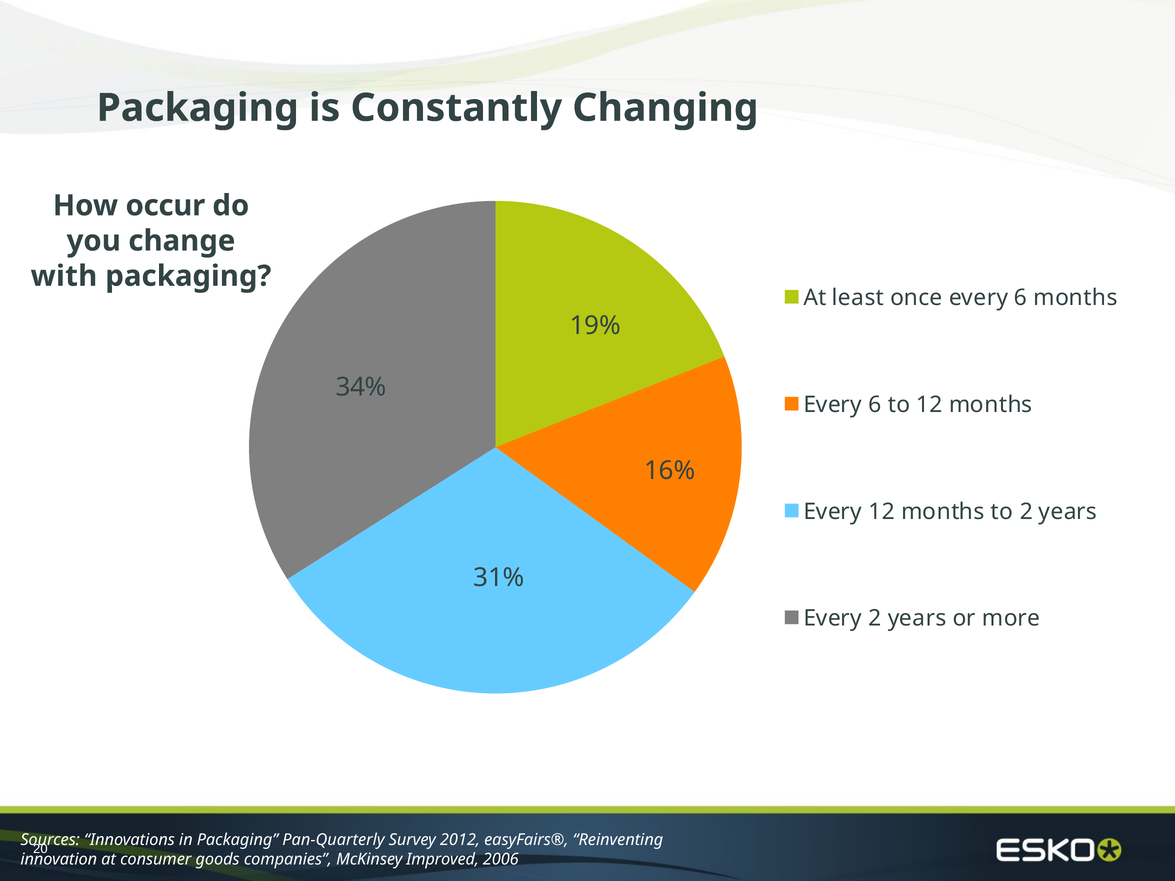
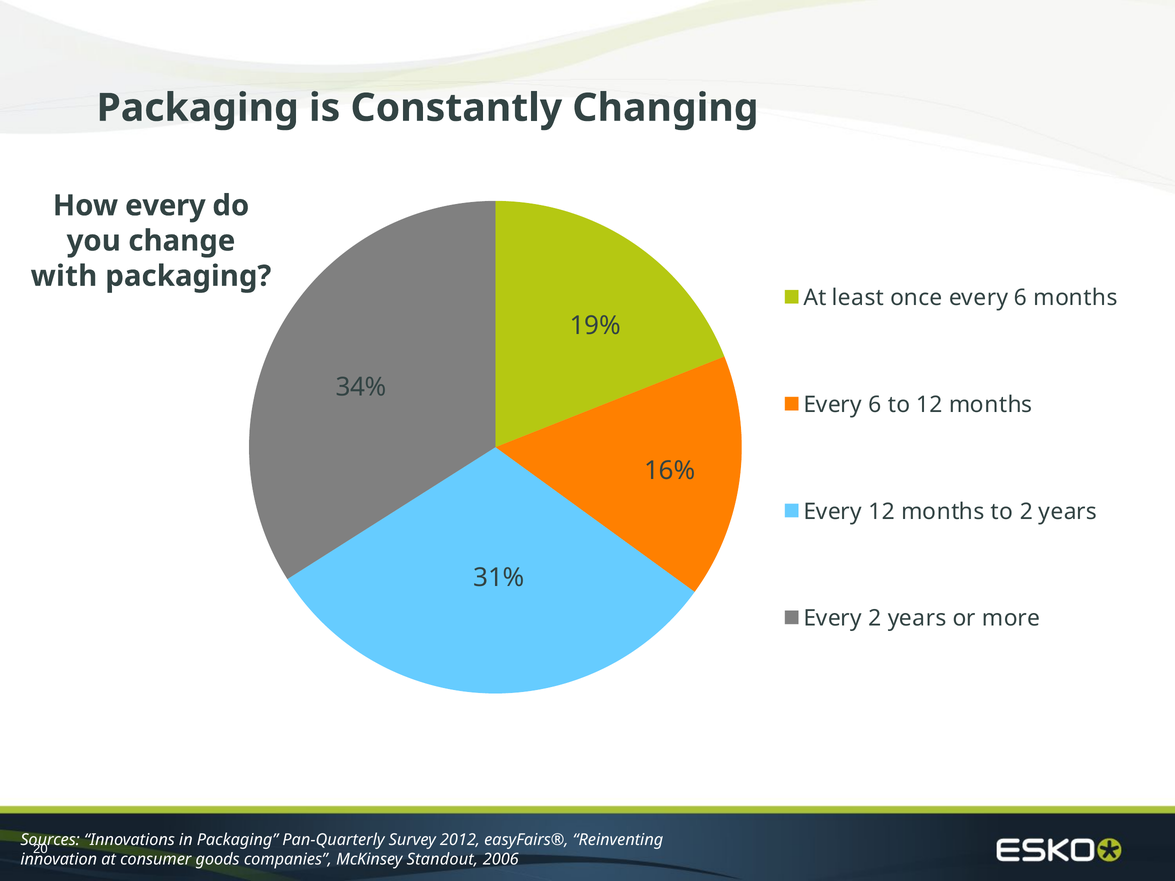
How occur: occur -> every (165, 206)
Improved: Improved -> Standout (442, 859)
